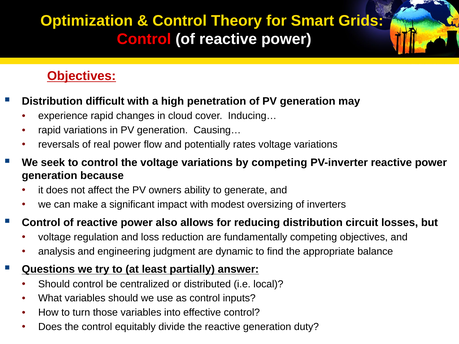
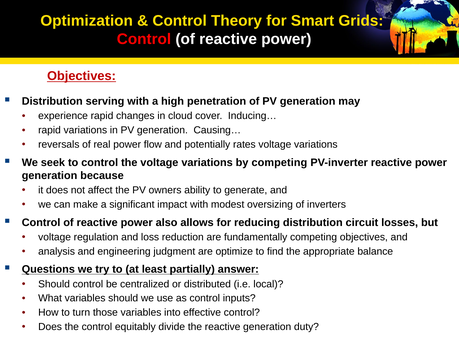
difficult: difficult -> serving (105, 101)
dynamic: dynamic -> optimize (234, 252)
